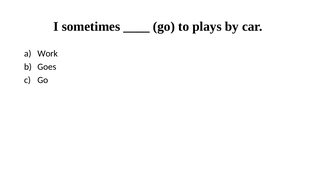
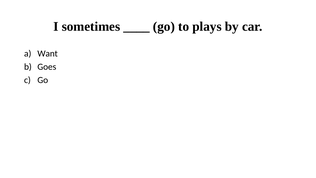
Work: Work -> Want (48, 53)
